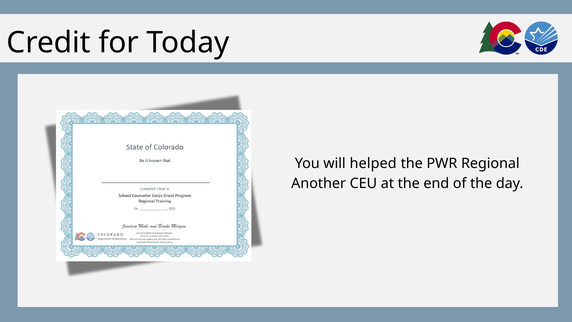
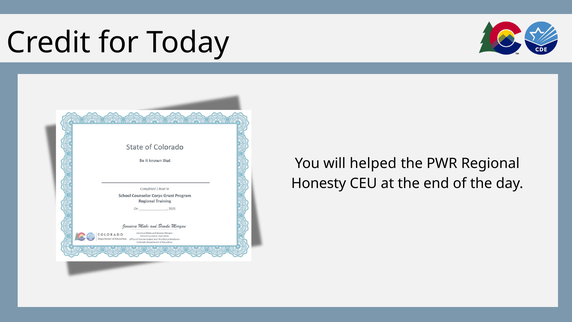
Another: Another -> Honesty (319, 183)
